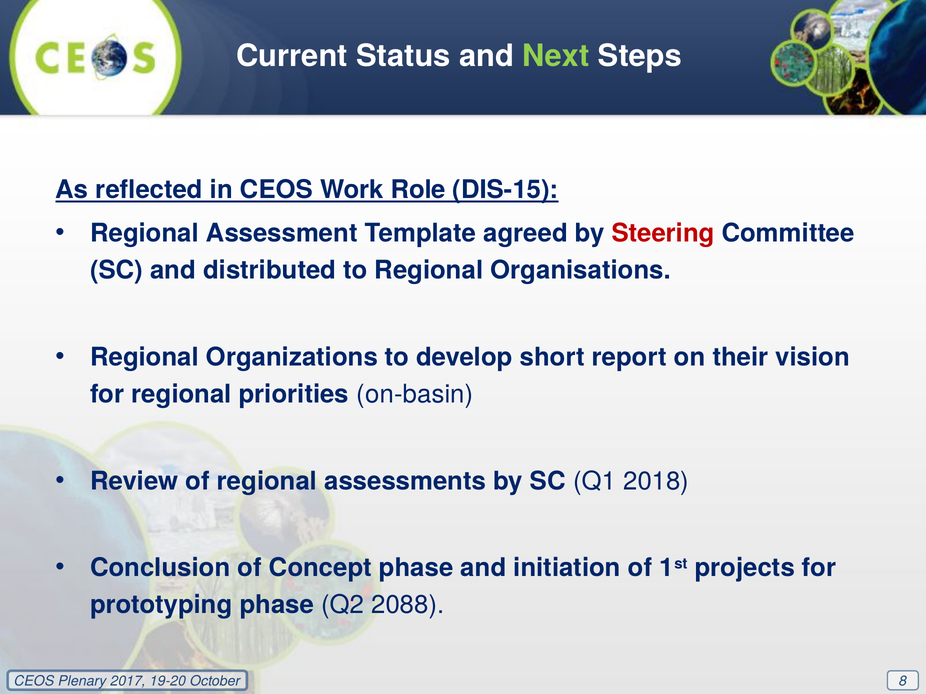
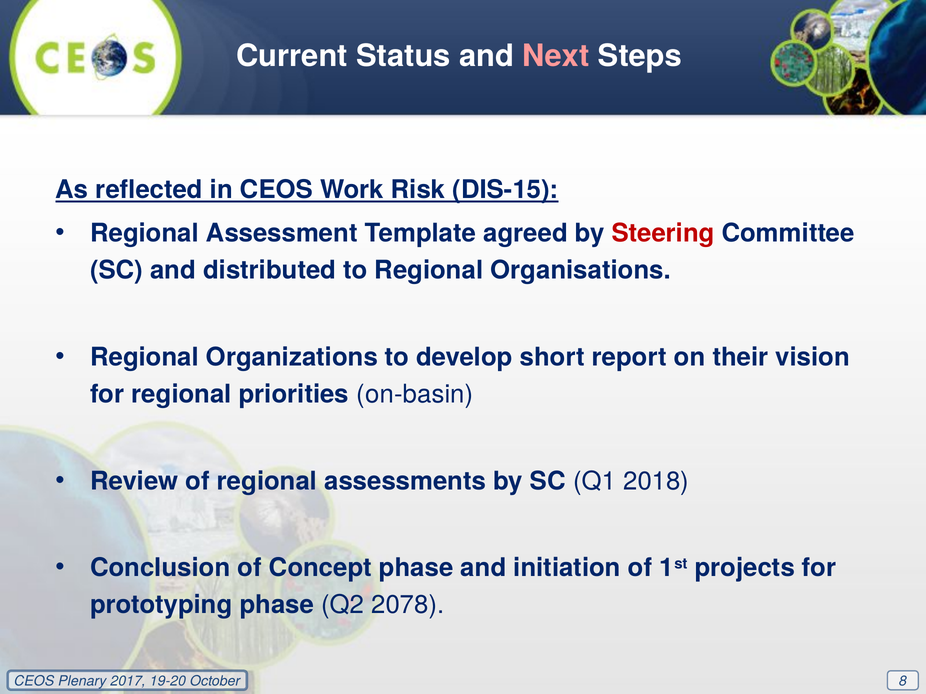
Next colour: light green -> pink (556, 56)
Role: Role -> Risk (418, 190)
2088: 2088 -> 2078 (408, 605)
